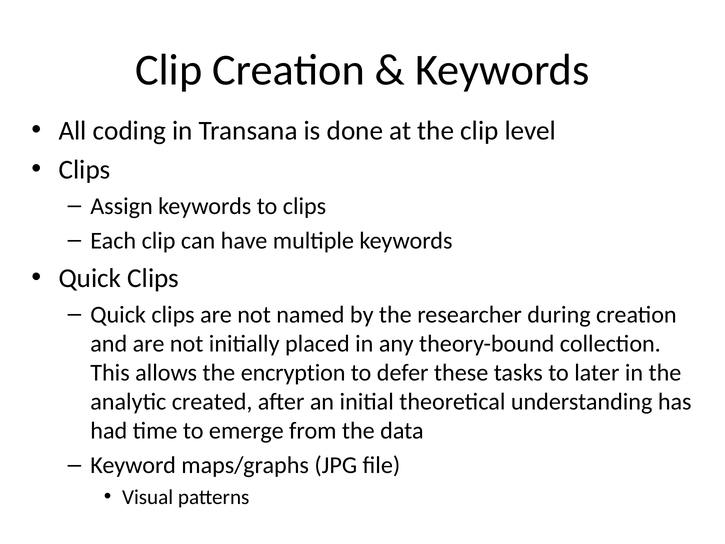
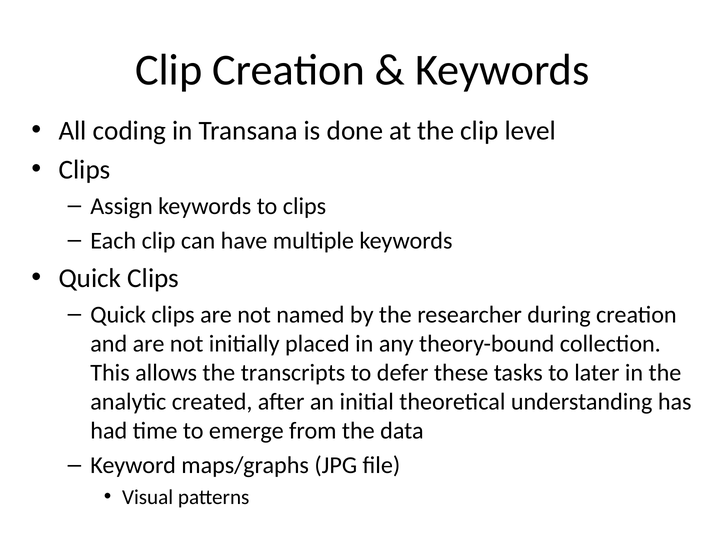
encryption: encryption -> transcripts (293, 372)
